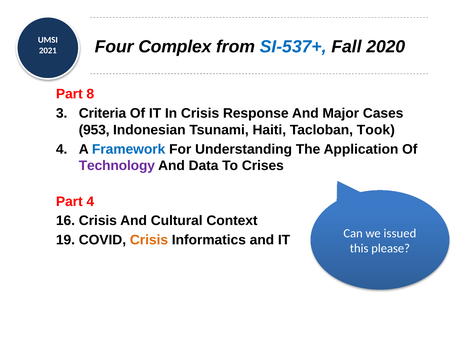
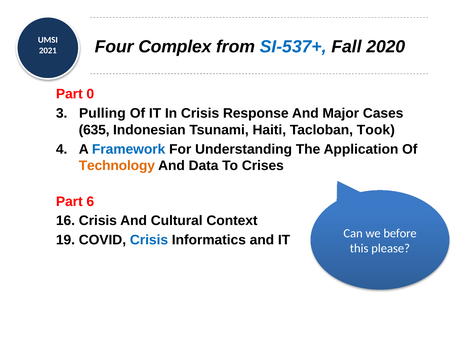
8: 8 -> 0 (90, 94)
Criteria: Criteria -> Pulling (102, 113)
953: 953 -> 635 (94, 130)
Technology colour: purple -> orange (117, 166)
Part 4: 4 -> 6 (90, 202)
Crisis colour: orange -> blue (149, 240)
issued: issued -> before (400, 234)
